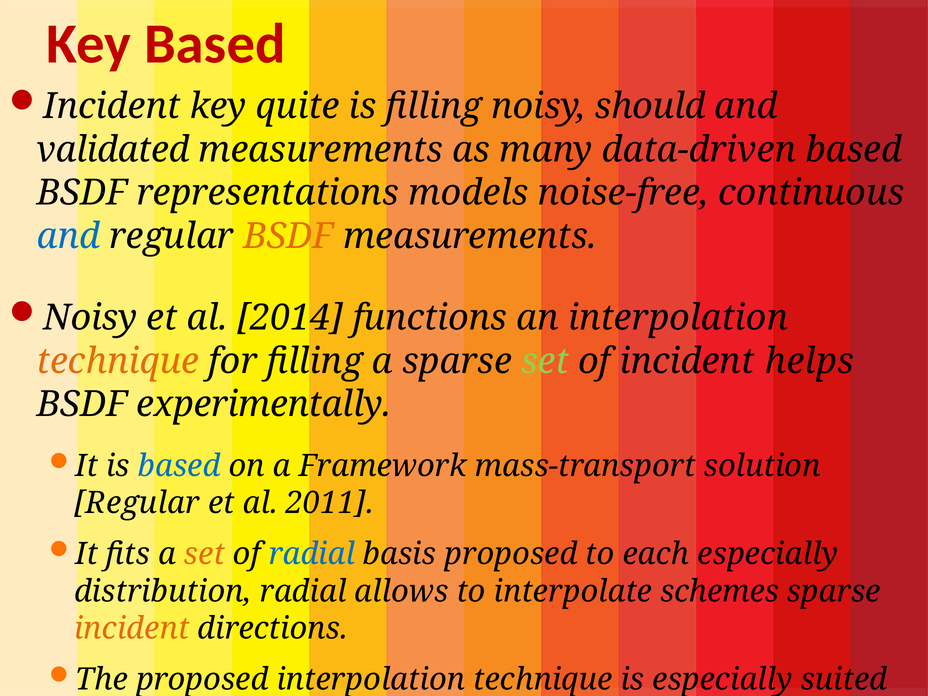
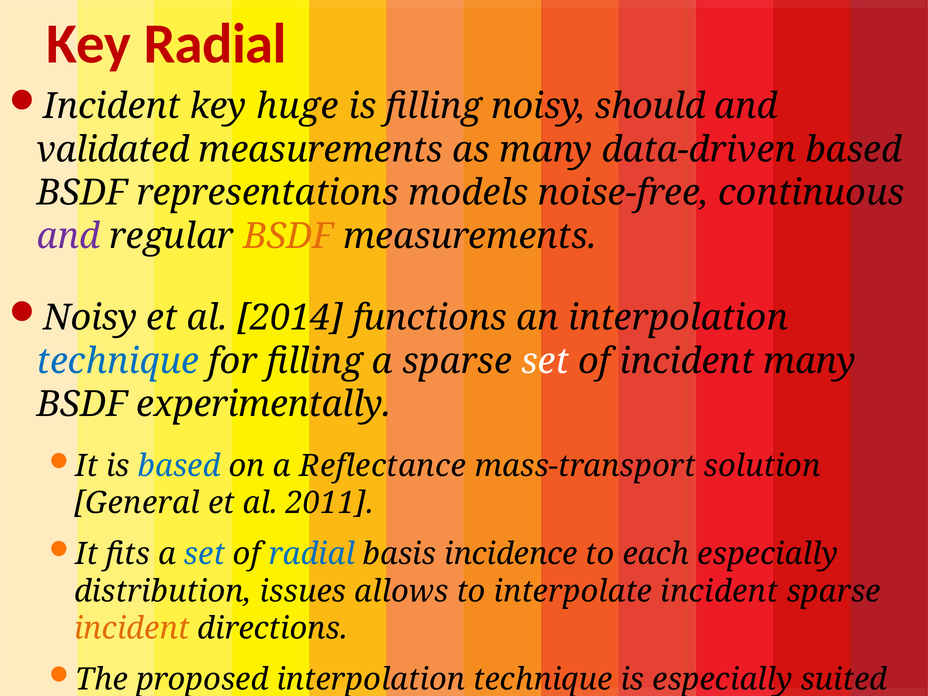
Key Based: Based -> Radial (215, 44)
quite: quite -> huge (297, 106)
and colour: blue -> purple (69, 236)
technique colour: orange -> blue (118, 361)
set colour: light green -> white (545, 361)
incident helps: helps -> many (810, 361)
Framework: Framework -> Reflectance (382, 466)
Regular: Regular -> General (137, 503)
set colour: orange -> blue (204, 554)
basis proposed: proposed -> incidence (511, 554)
distribution radial: radial -> issues (303, 591)
interpolate schemes: schemes -> incident (719, 591)
